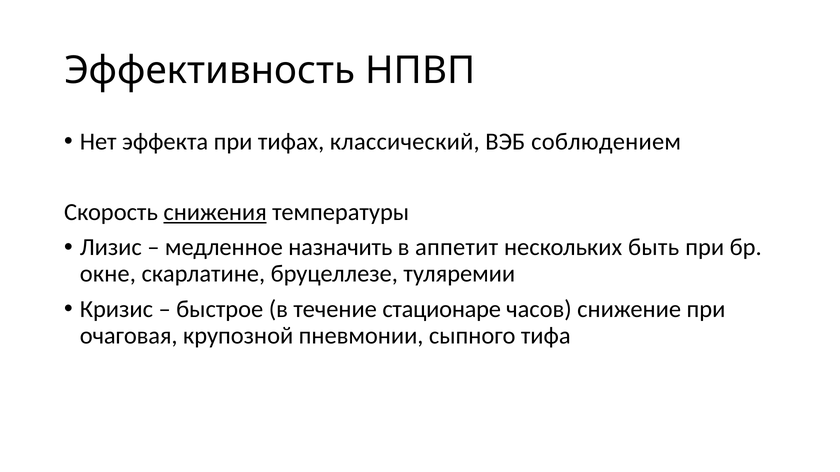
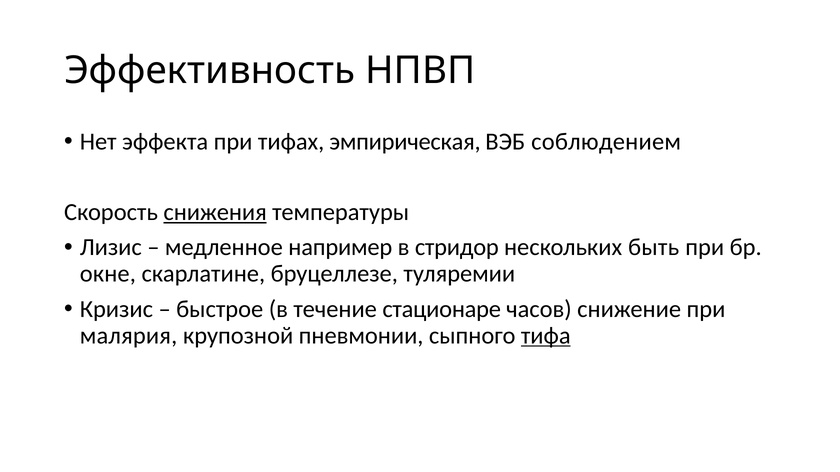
классический: классический -> эмпирическая (405, 142)
назначить: назначить -> например (340, 248)
аппетит: аппетит -> стридор (457, 248)
очаговая: очаговая -> малярия (129, 336)
тифа underline: none -> present (546, 336)
